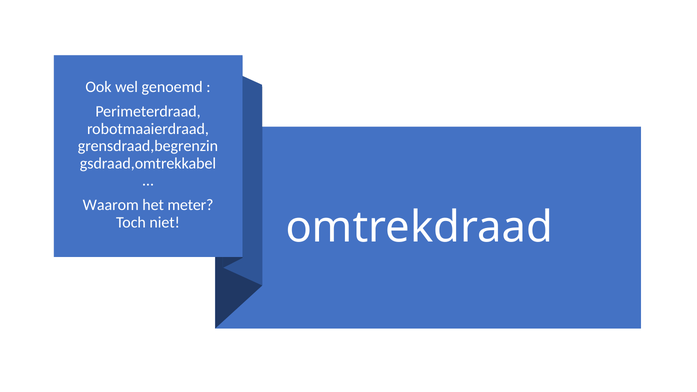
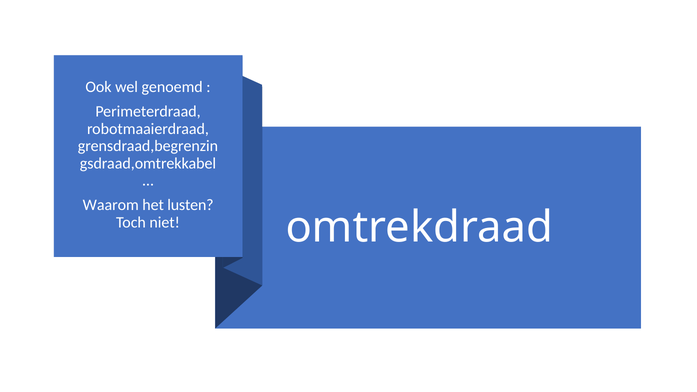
meter: meter -> lusten (190, 205)
